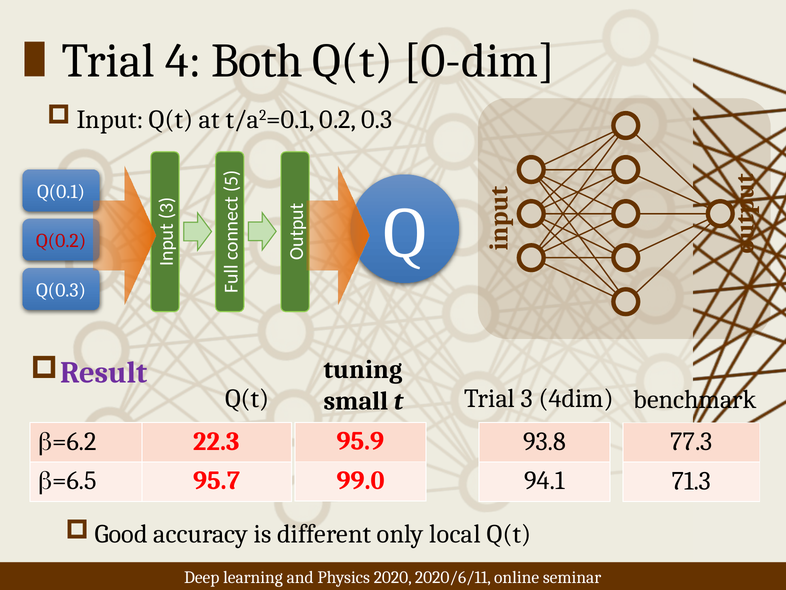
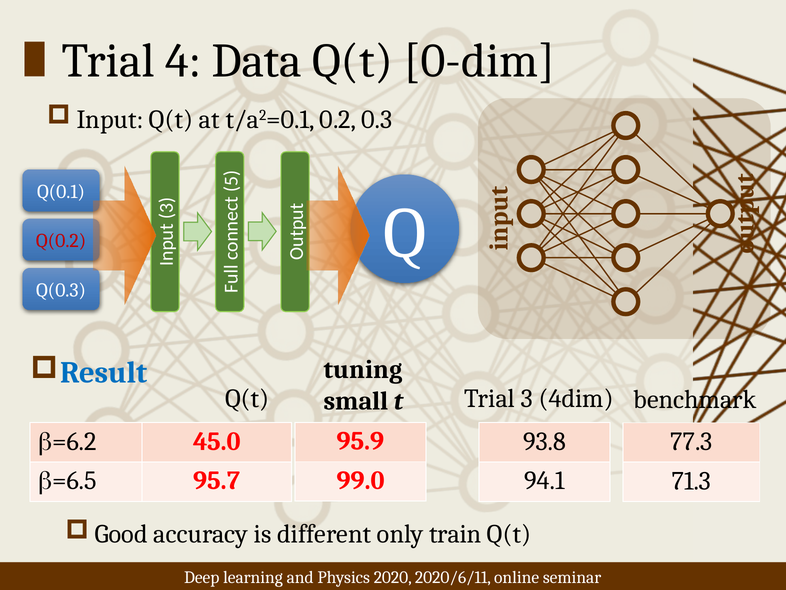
Both: Both -> Data (257, 61)
Result colour: purple -> blue (104, 373)
22.3: 22.3 -> 45.0 (217, 441)
local: local -> train (455, 534)
